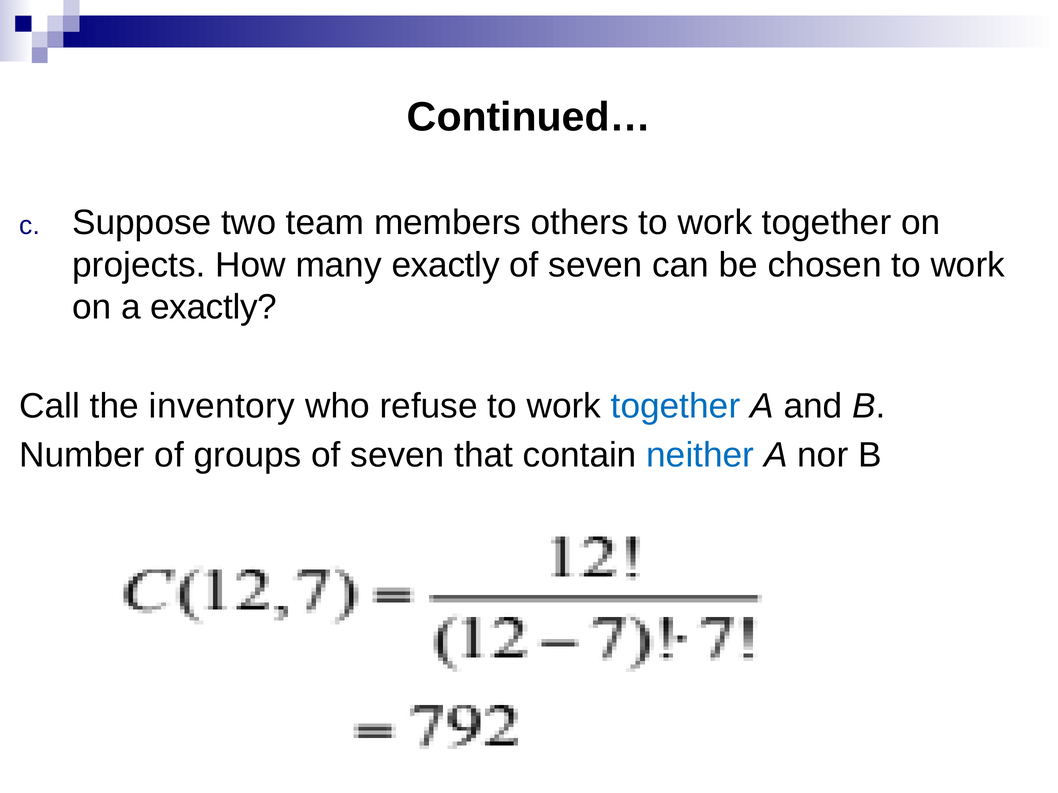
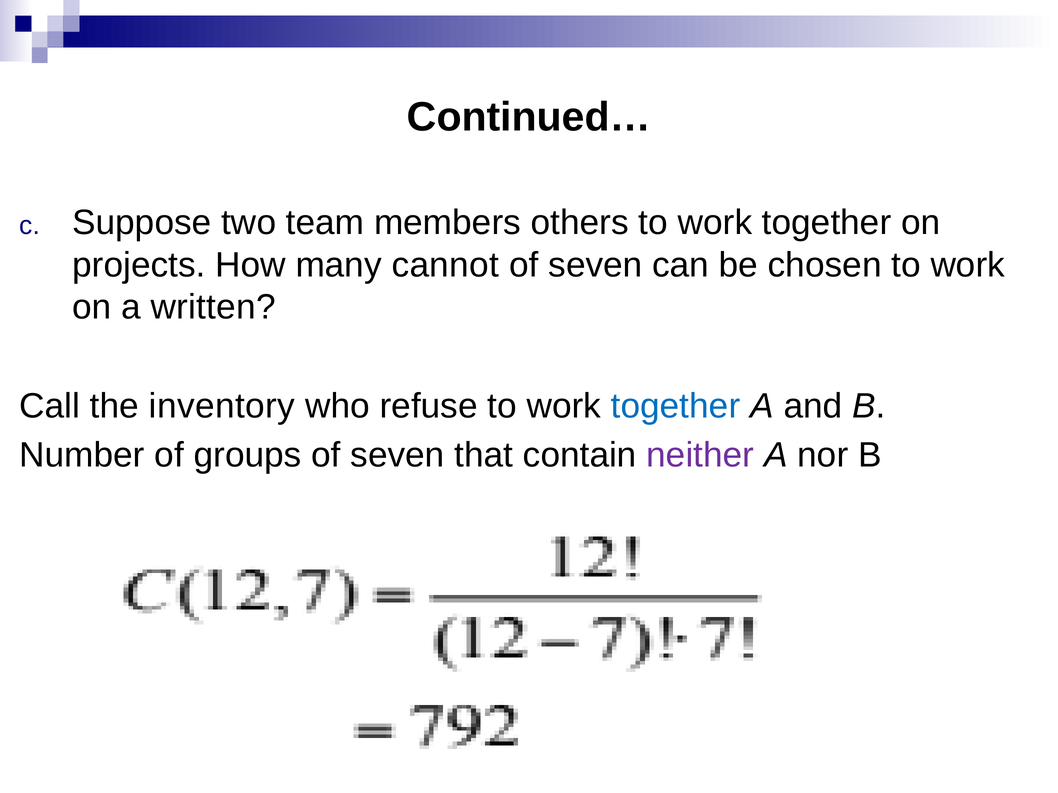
many exactly: exactly -> cannot (445, 265)
a exactly: exactly -> written (213, 308)
neither colour: blue -> purple (700, 456)
